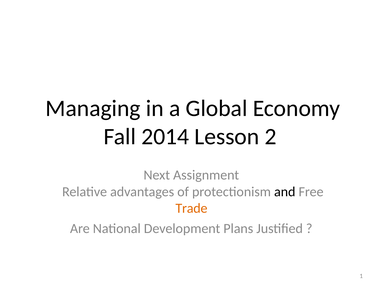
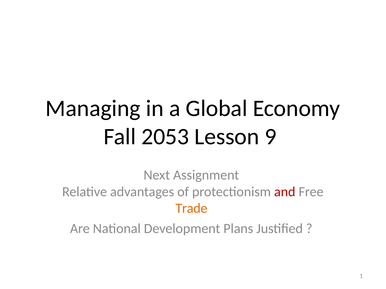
2014: 2014 -> 2053 (165, 137)
2: 2 -> 9 (271, 137)
and colour: black -> red (285, 192)
